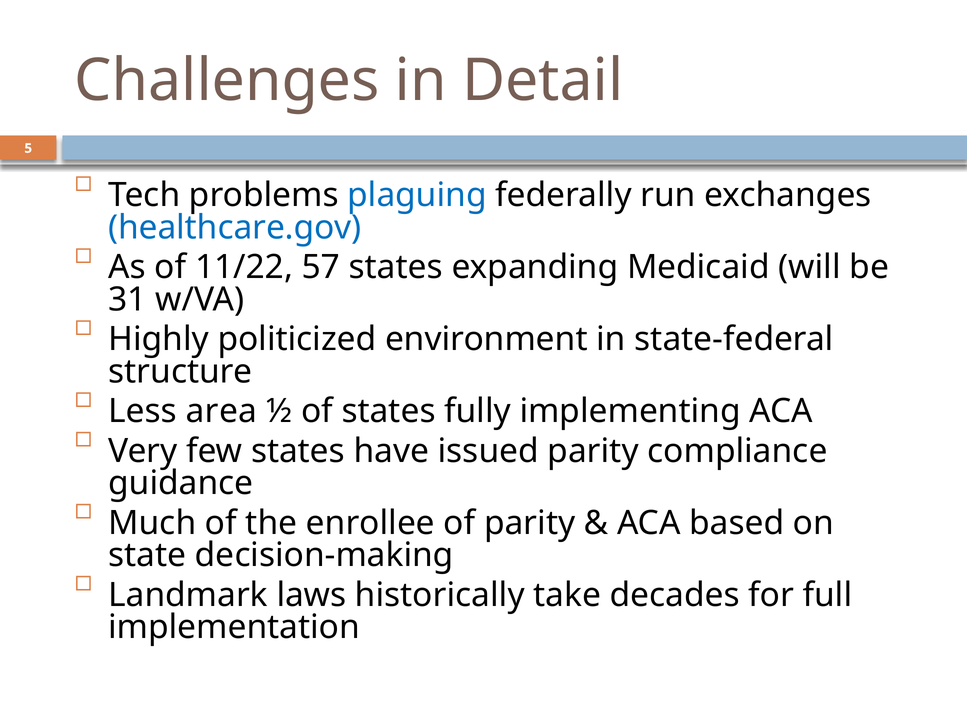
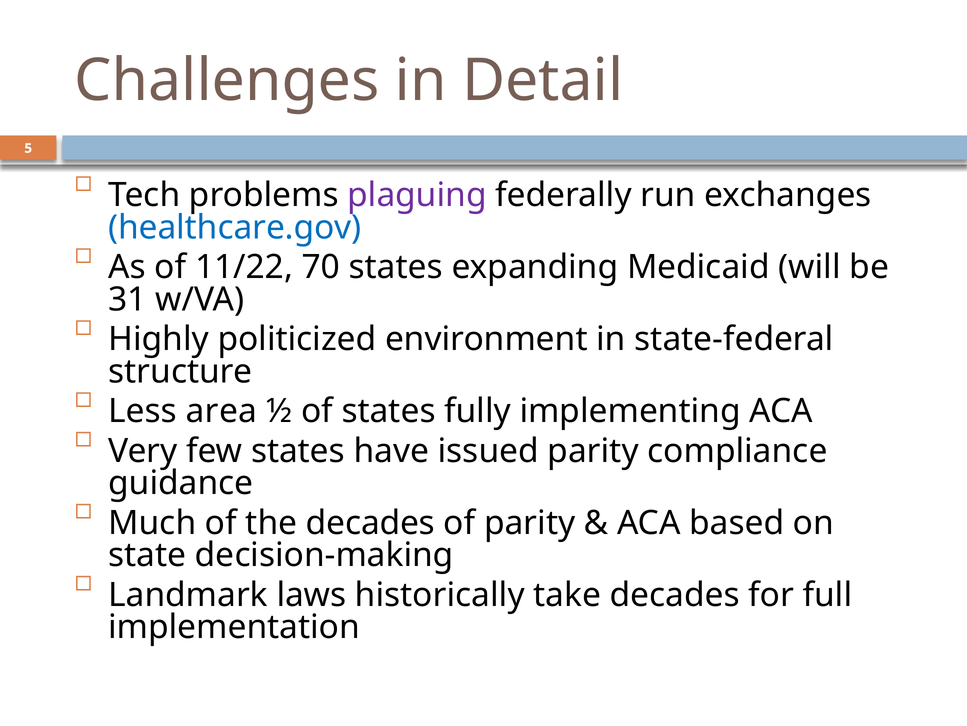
plaguing colour: blue -> purple (417, 195)
57: 57 -> 70 (321, 267)
the enrollee: enrollee -> decades (370, 523)
